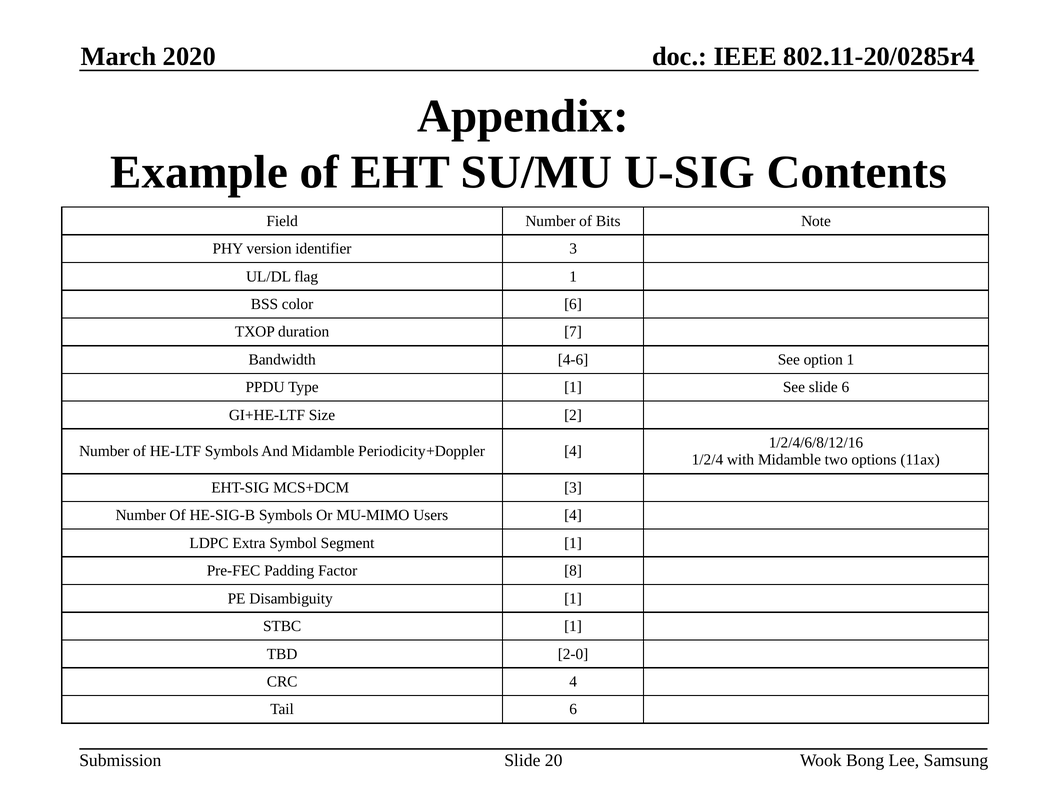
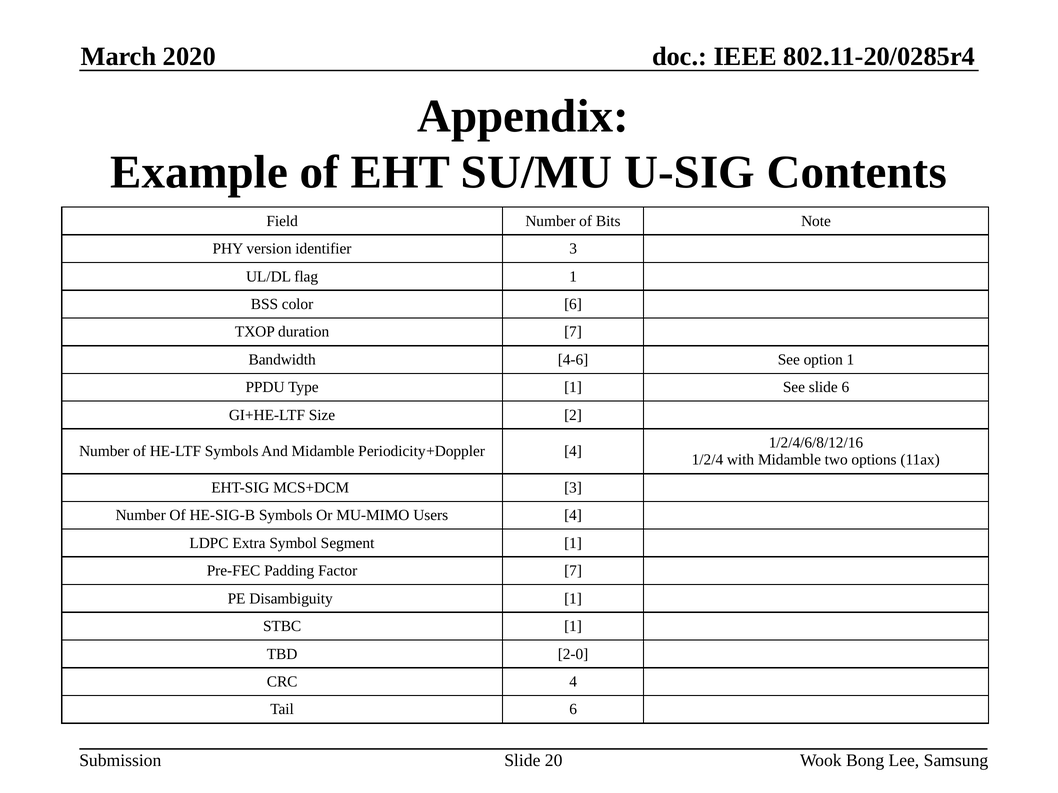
Factor 8: 8 -> 7 (573, 571)
